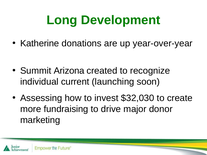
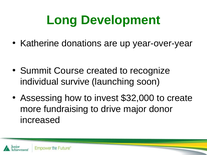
Arizona: Arizona -> Course (69, 71)
current: current -> survive (75, 82)
$32,030: $32,030 -> $32,000 (138, 98)
marketing: marketing -> increased (40, 120)
